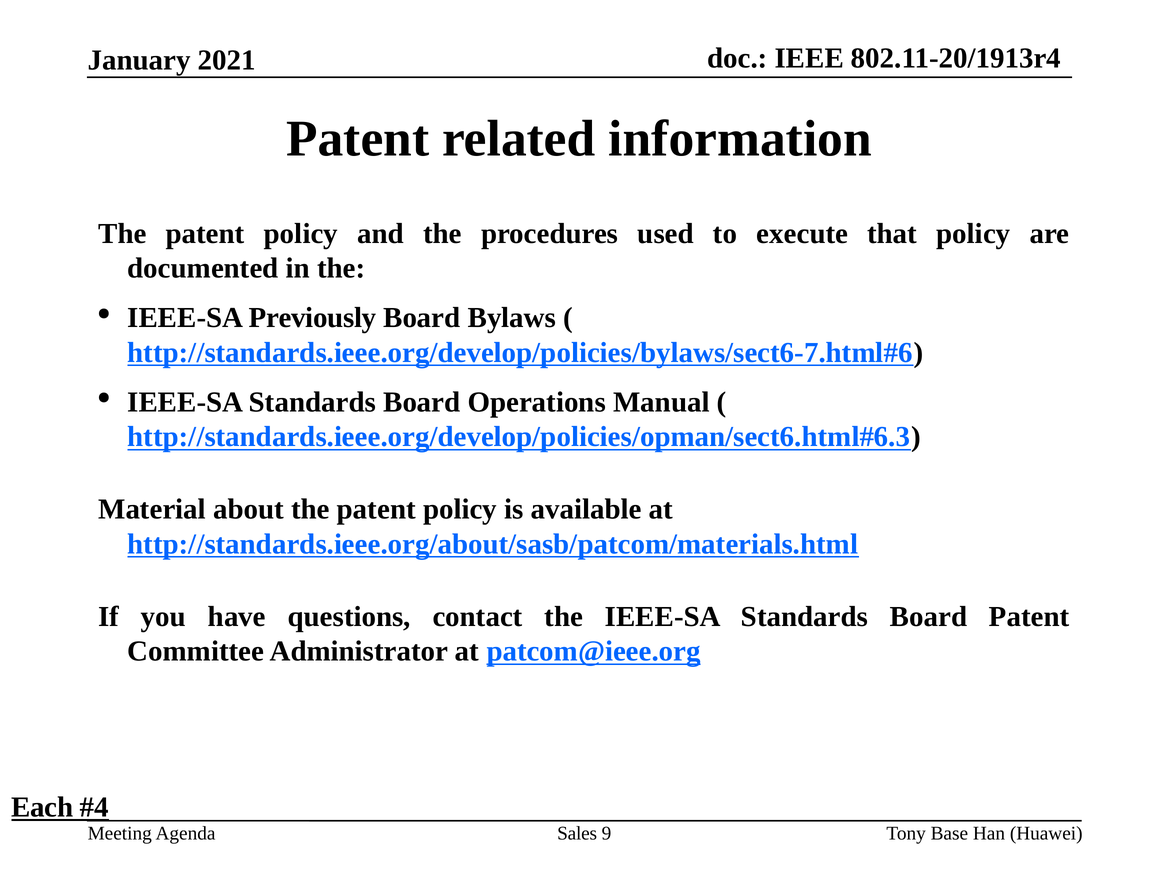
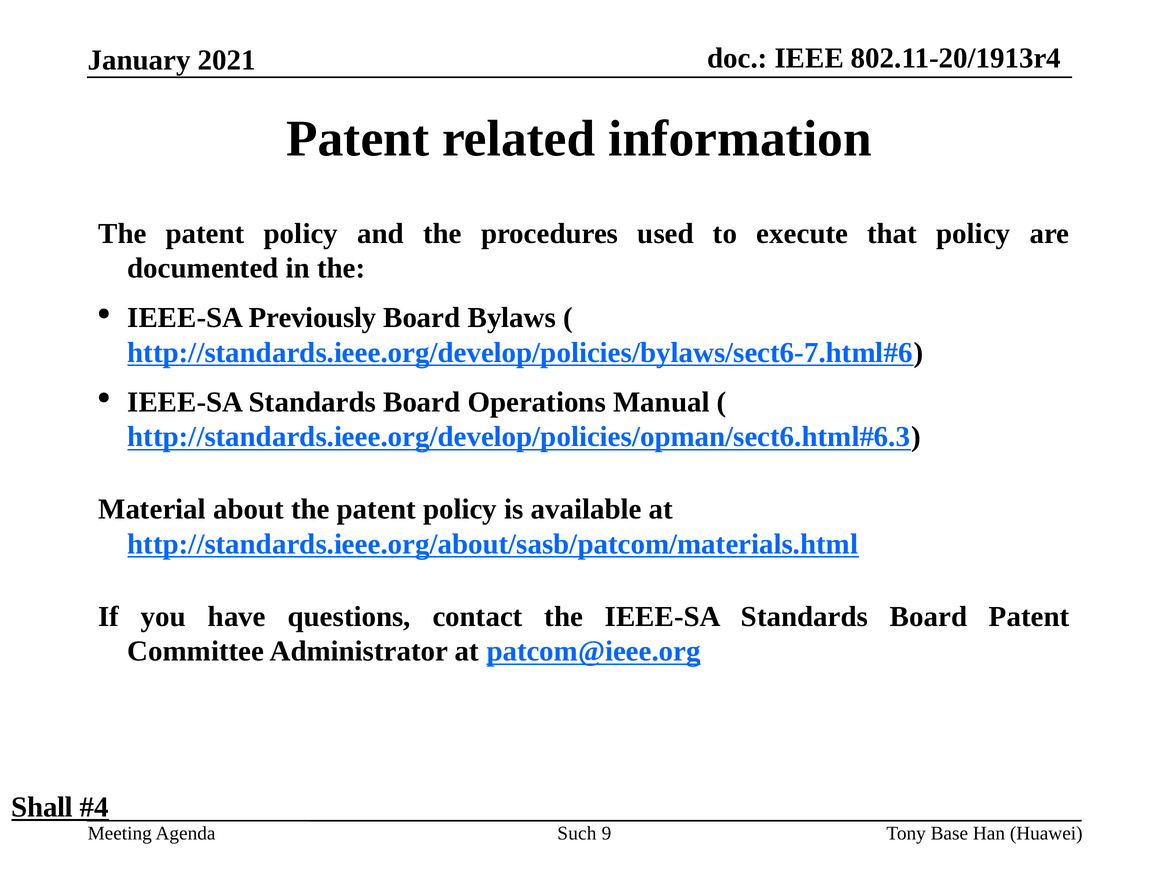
Each: Each -> Shall (42, 807)
Sales: Sales -> Such (577, 834)
